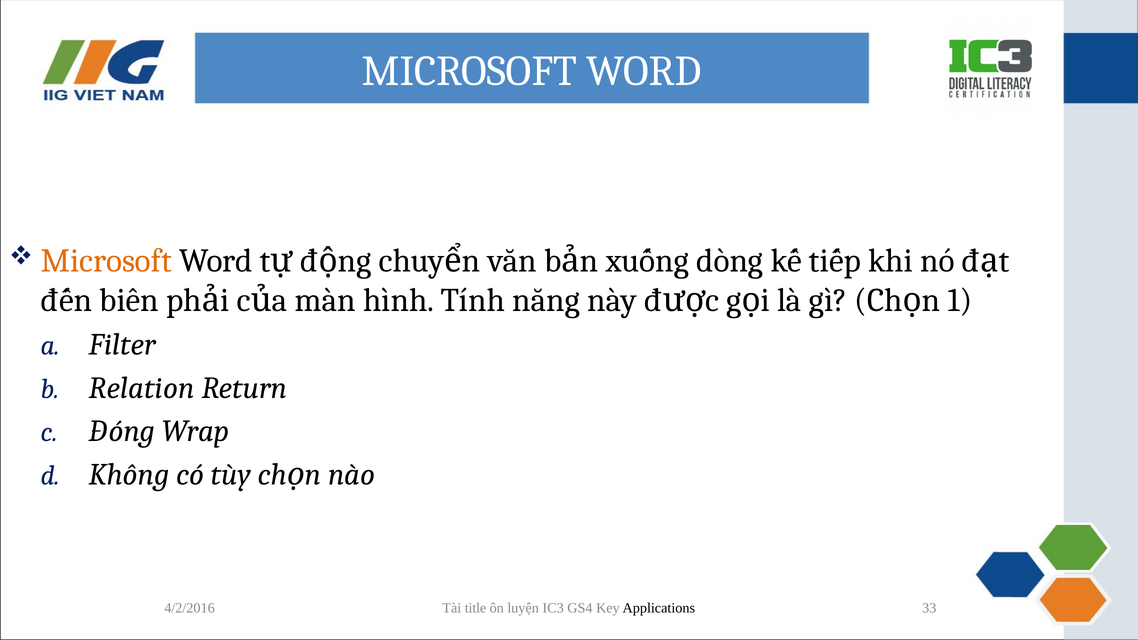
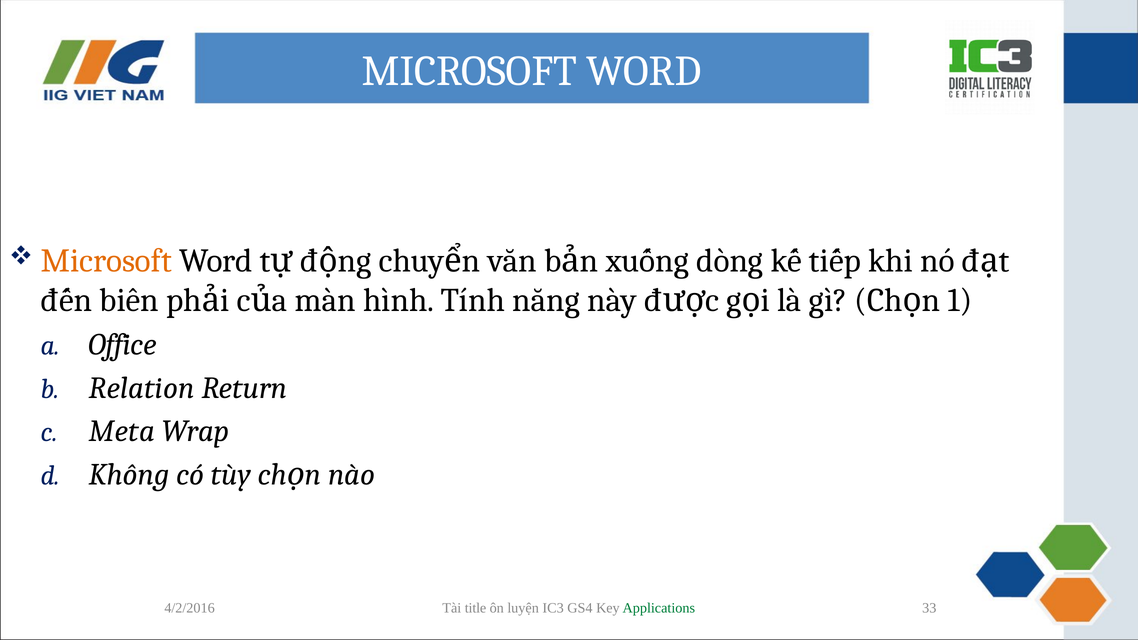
Filter: Filter -> Office (122, 345)
Đóng: Đóng -> Meta (122, 431)
Applications colour: black -> green (659, 608)
